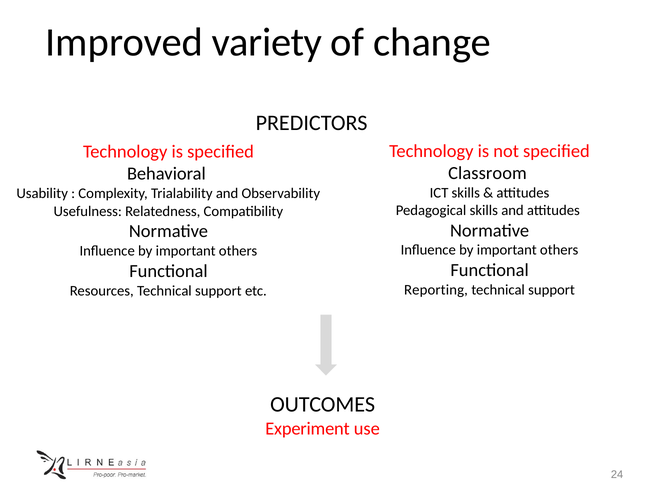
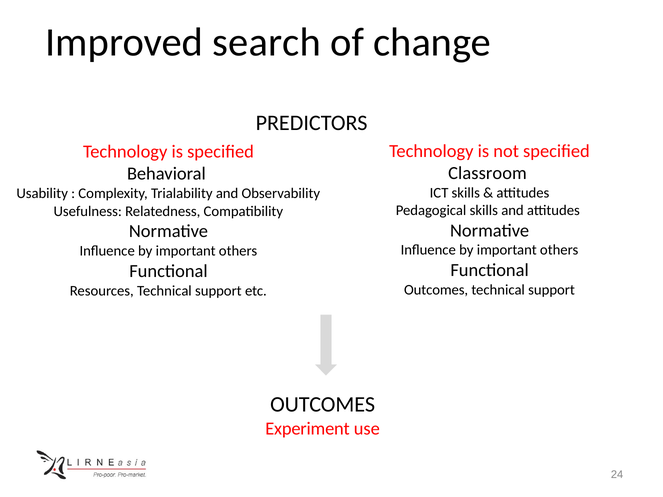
variety: variety -> search (267, 43)
Reporting: Reporting -> Outcomes (436, 290)
